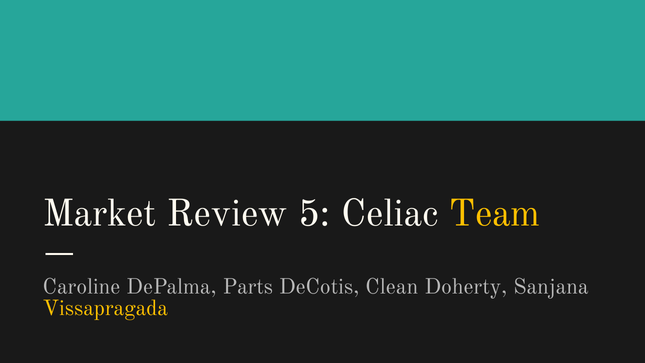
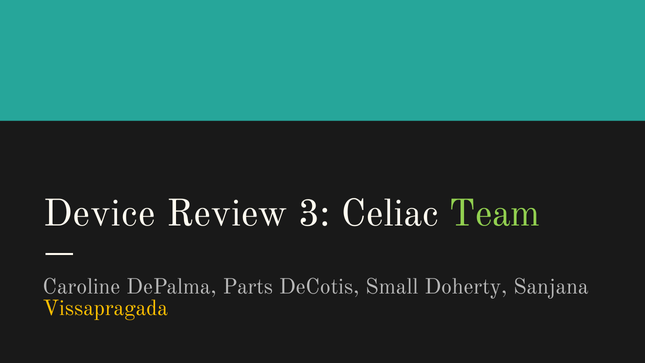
Market: Market -> Device (99, 213)
5: 5 -> 3 (314, 213)
Team colour: yellow -> light green (495, 213)
Clean: Clean -> Small (392, 287)
